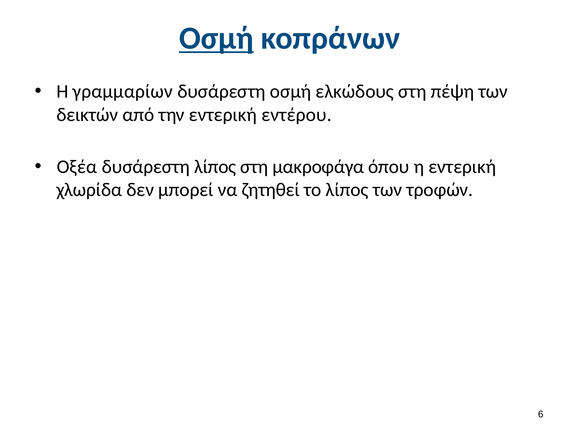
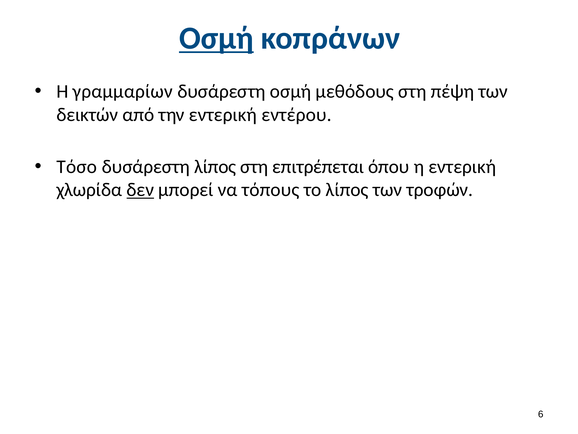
ελκώδους: ελκώδους -> μεθόδους (355, 91)
Οξέα: Οξέα -> Τόσο (77, 167)
μακροφάγα: μακροφάγα -> επιτρέπεται (318, 167)
δεν underline: none -> present (140, 190)
ζητηθεί: ζητηθεί -> τόπους (271, 190)
